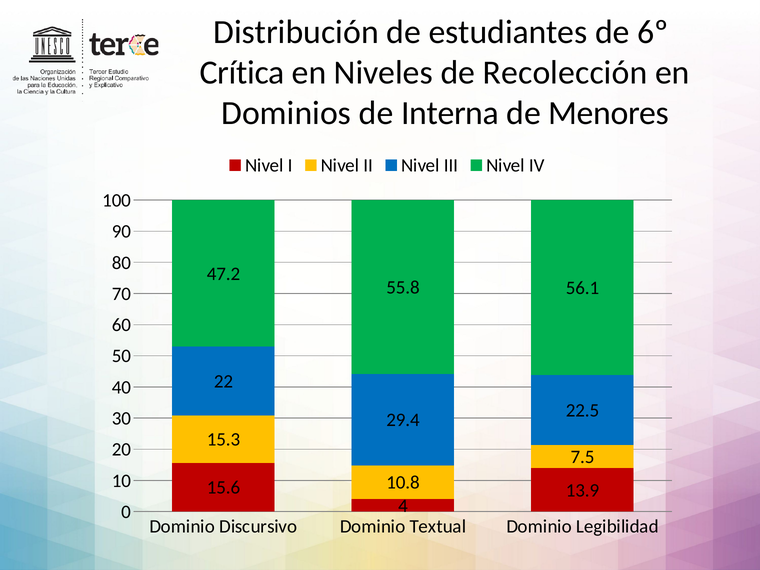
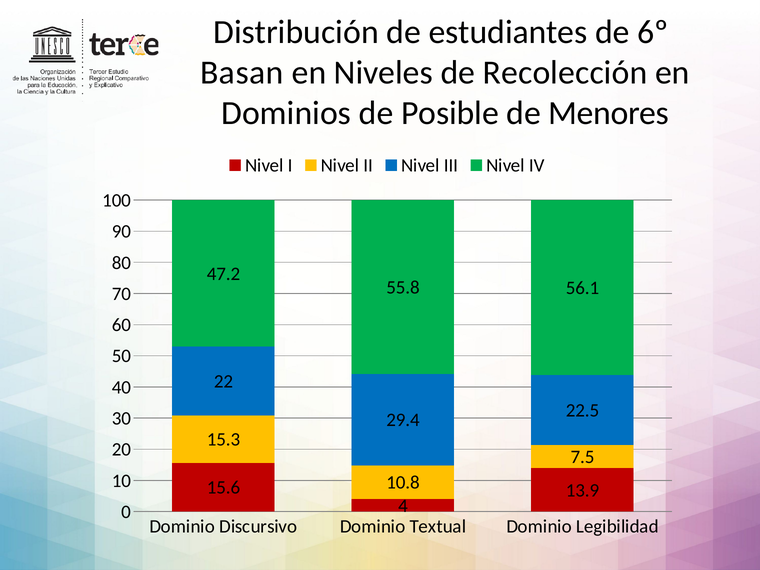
Crítica: Crítica -> Basan (242, 73)
Interna: Interna -> Posible (450, 113)
